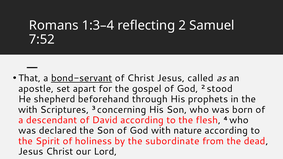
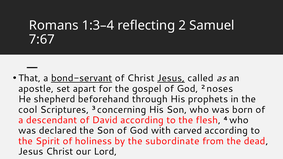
7:52: 7:52 -> 7:67 (42, 39)
Jesus underline: none -> present (171, 78)
stood: stood -> noses (220, 89)
with: with -> cool (28, 110)
nature: nature -> carved (188, 131)
